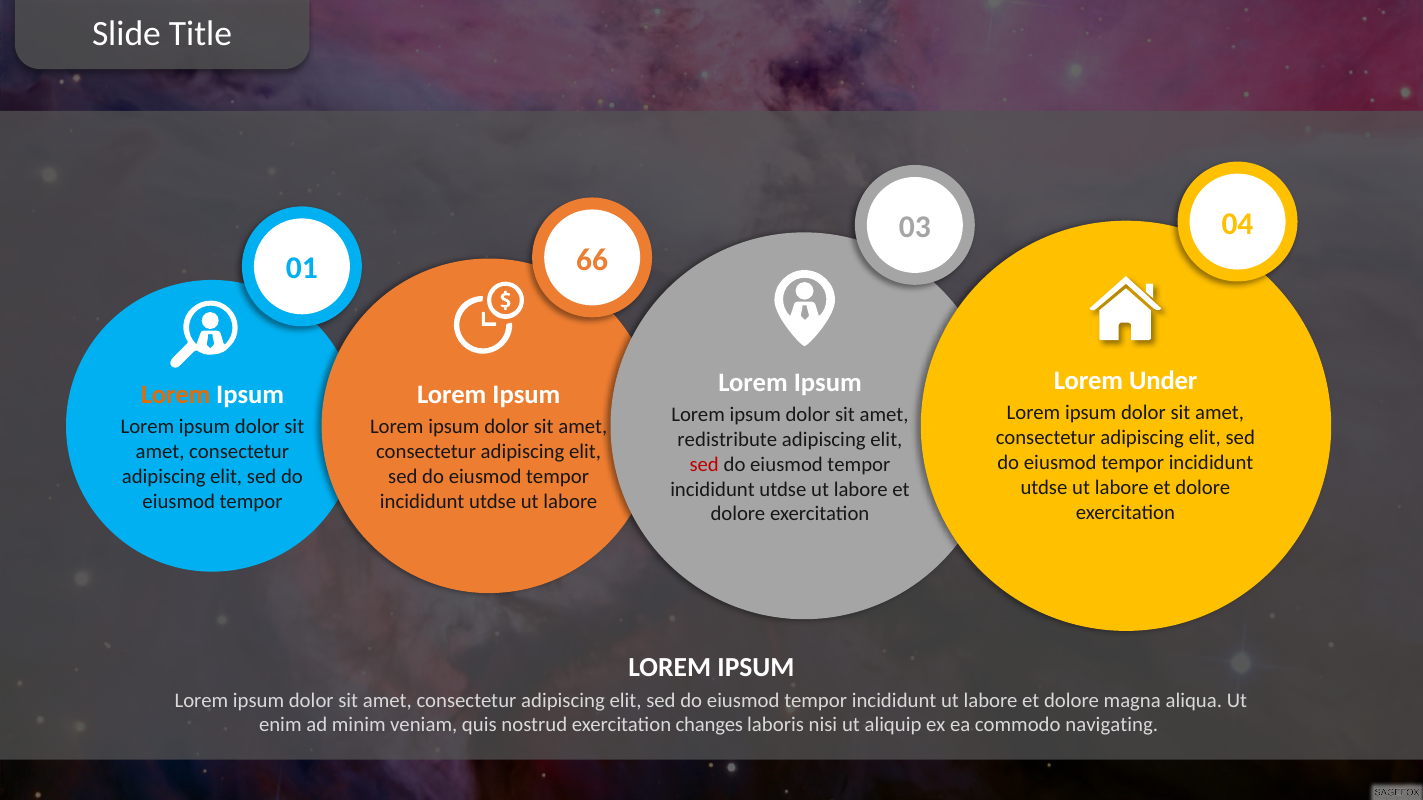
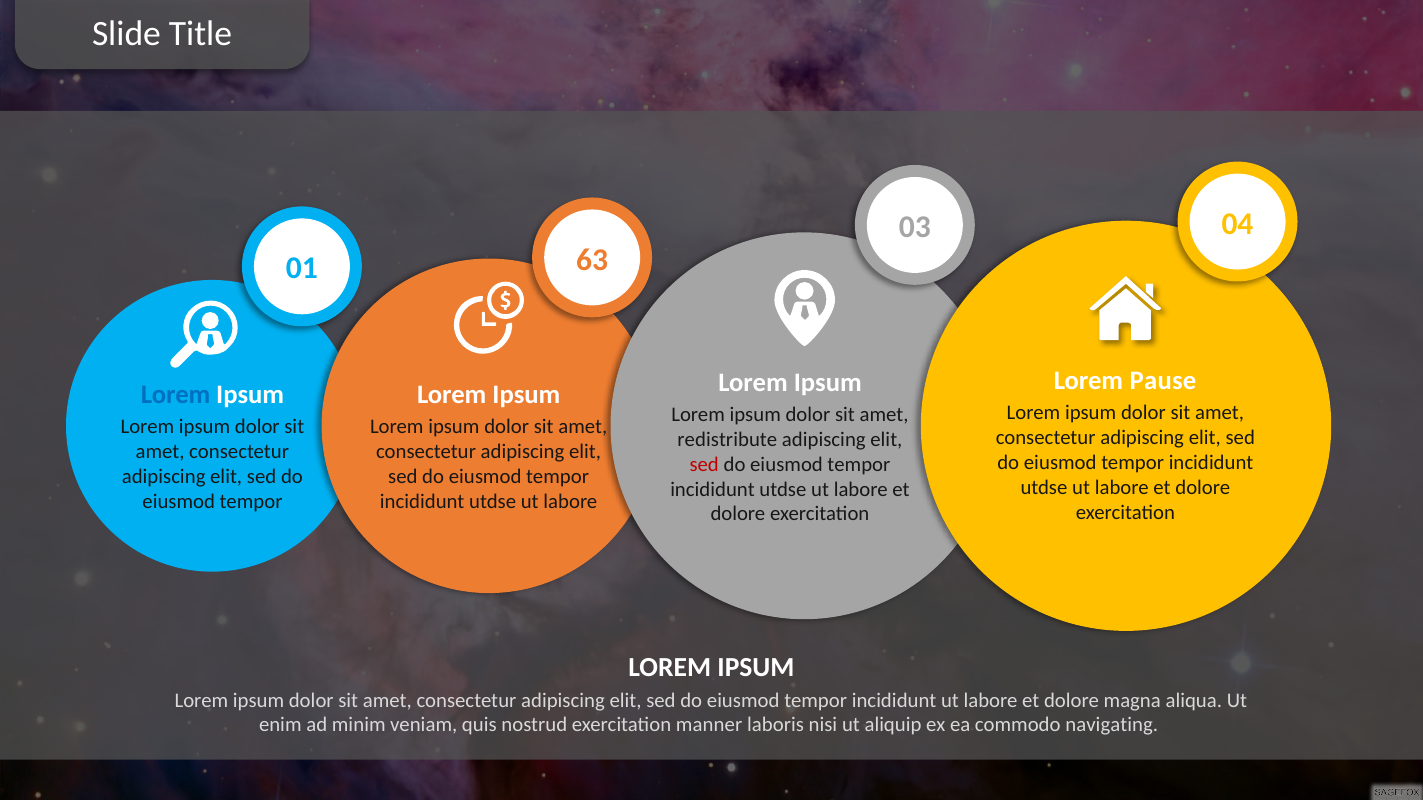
66: 66 -> 63 (592, 260)
Under: Under -> Pause (1163, 381)
Lorem colour: orange -> blue (176, 395)
changes: changes -> manner (709, 726)
